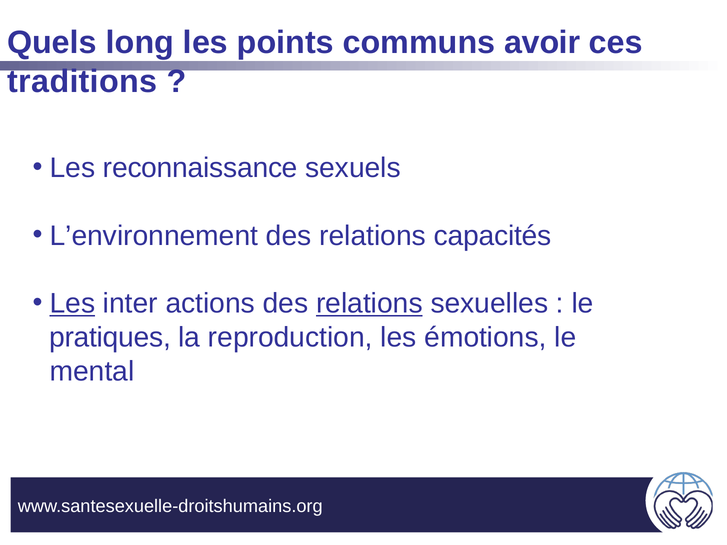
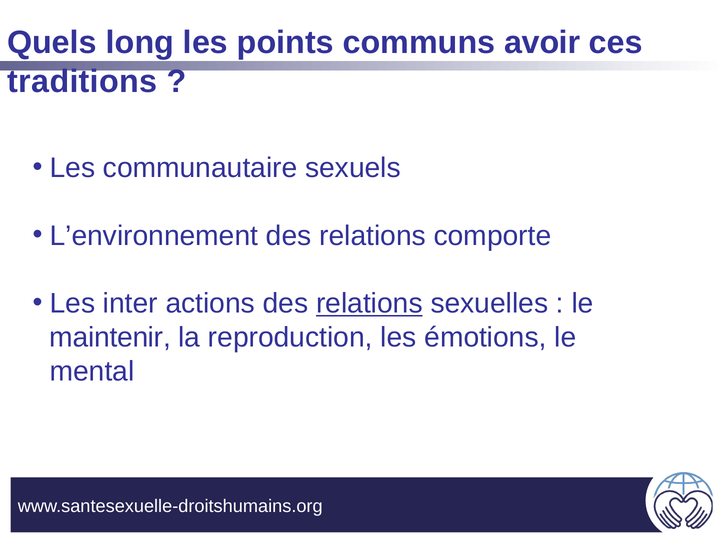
reconnaissance: reconnaissance -> communautaire (200, 168)
capacités: capacités -> comporte (493, 236)
Les underline: present -> none (72, 304)
pratiques: pratiques -> maintenir (110, 338)
